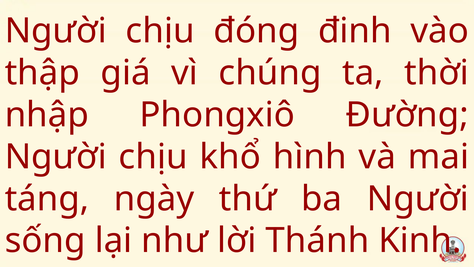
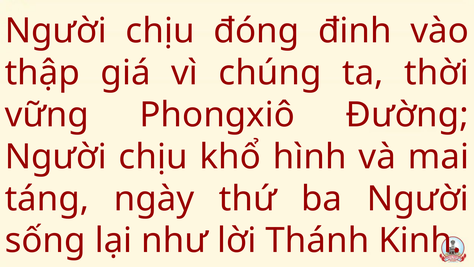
nhập: nhập -> vững (47, 115)
